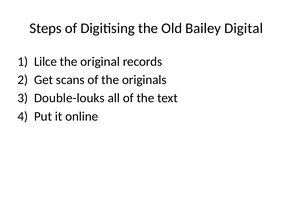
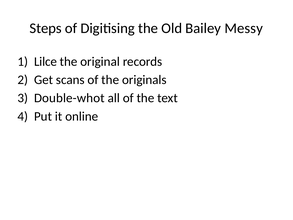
Digital: Digital -> Messy (244, 28)
Double-louks: Double-louks -> Double-whot (69, 98)
